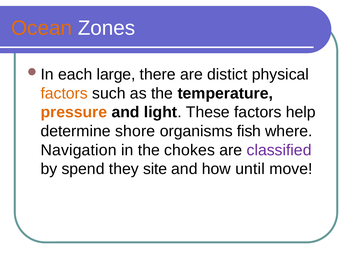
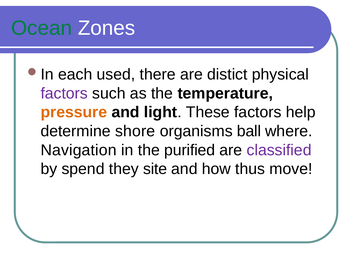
Ocean colour: orange -> green (42, 28)
large: large -> used (116, 74)
factors colour: orange -> purple (64, 93)
fish: fish -> ball (249, 131)
chokes: chokes -> purified (190, 150)
until: until -> thus (250, 169)
